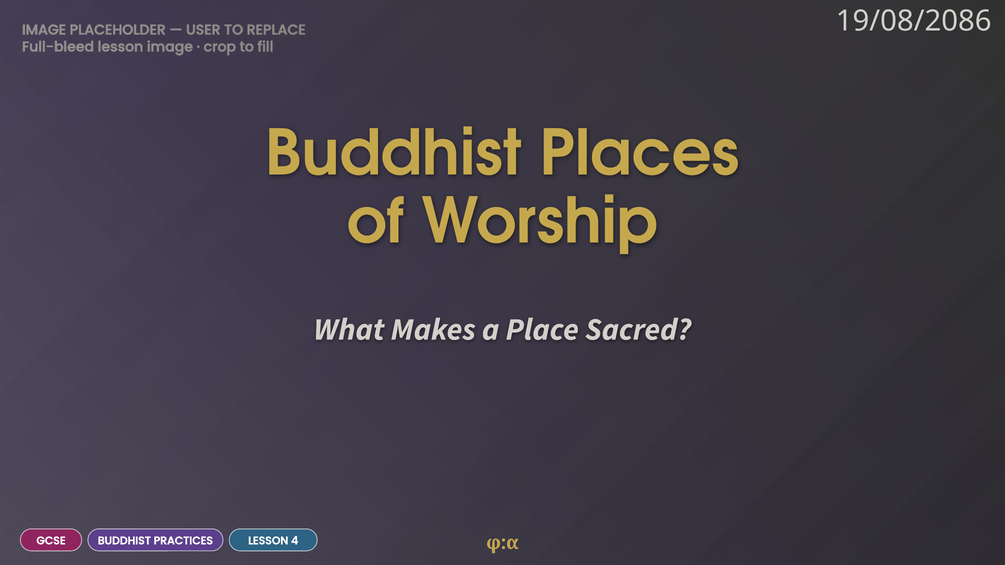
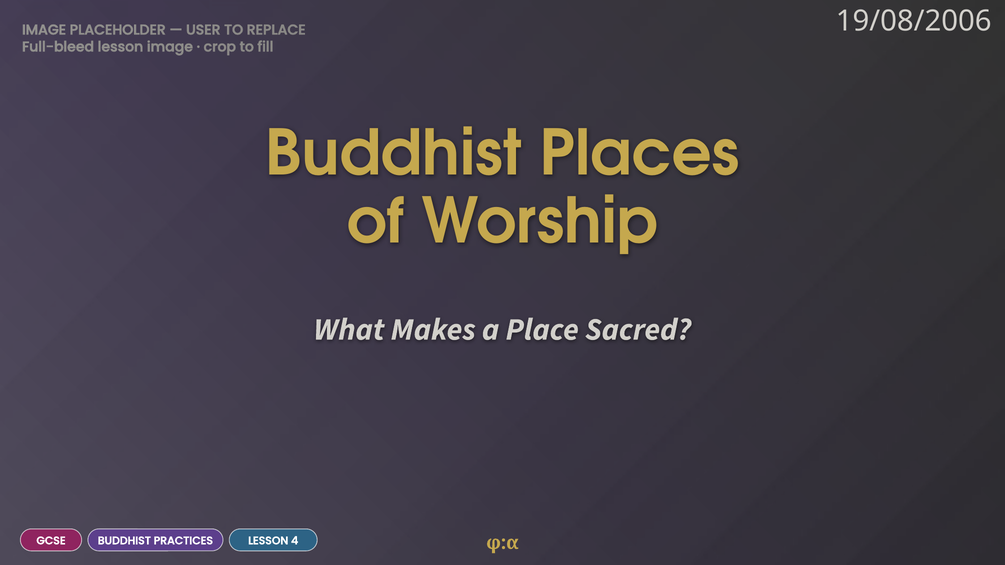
19/08/2086: 19/08/2086 -> 19/08/2006 (914, 21)
